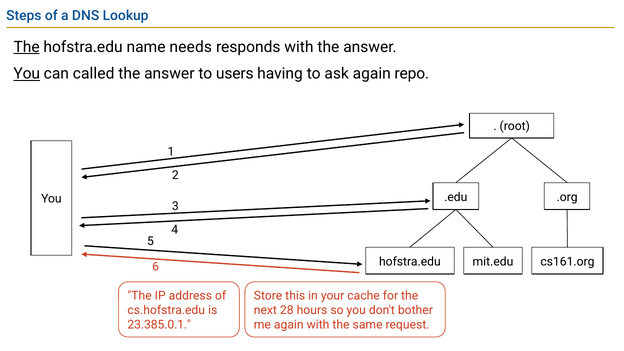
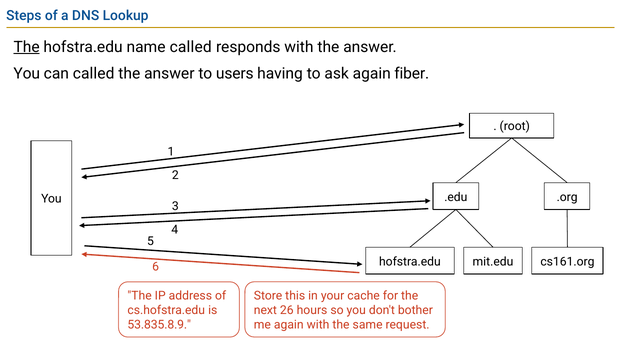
name needs: needs -> called (191, 47)
You underline: present -> none (27, 74)
repo: repo -> fiber (412, 74)
28: 28 -> 26 (287, 310)
23.385.0.1: 23.385.0.1 -> 53.835.8.9 (159, 325)
